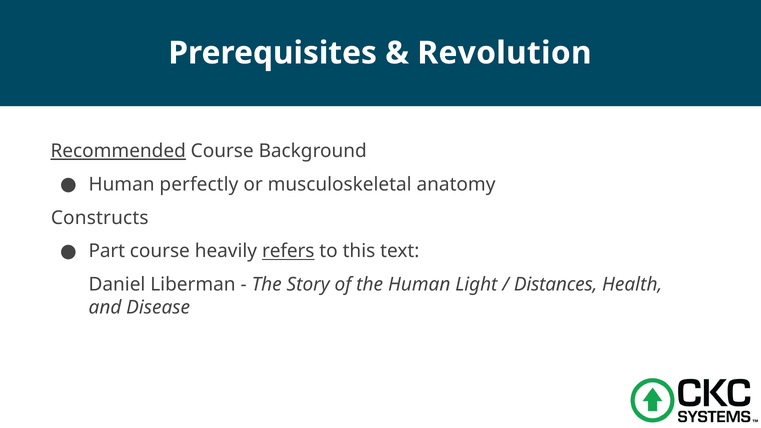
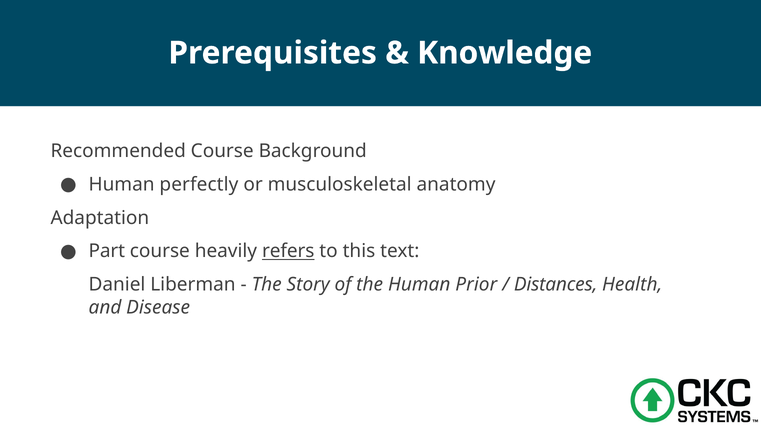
Revolution: Revolution -> Knowledge (505, 53)
Recommended underline: present -> none (118, 151)
Constructs: Constructs -> Adaptation (100, 218)
Light: Light -> Prior (476, 285)
